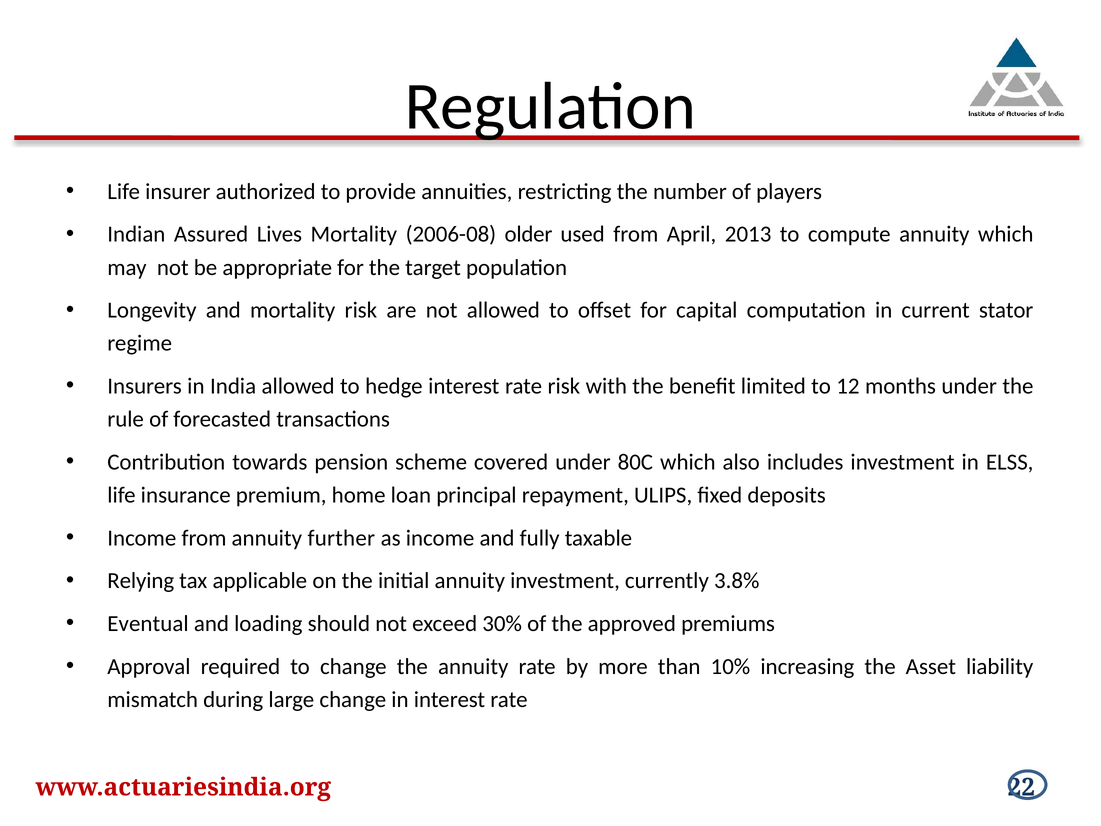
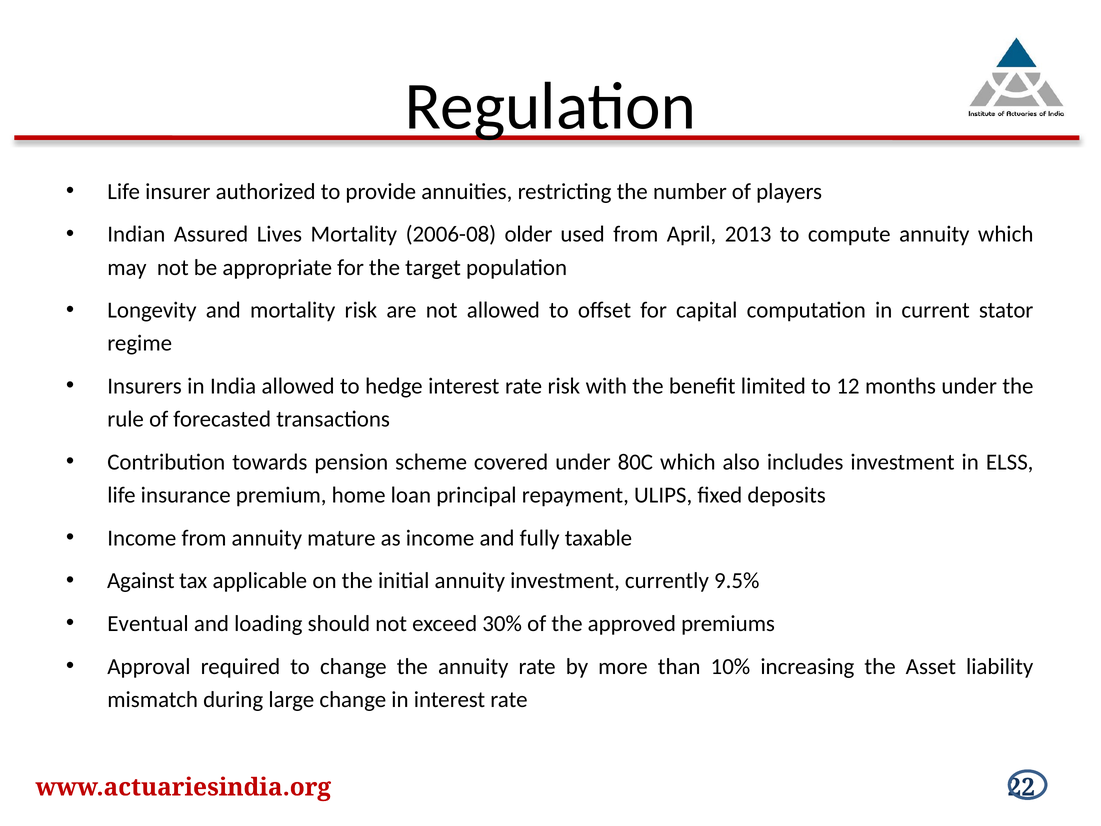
further: further -> mature (341, 538)
Relying: Relying -> Against (141, 581)
3.8%: 3.8% -> 9.5% (737, 581)
